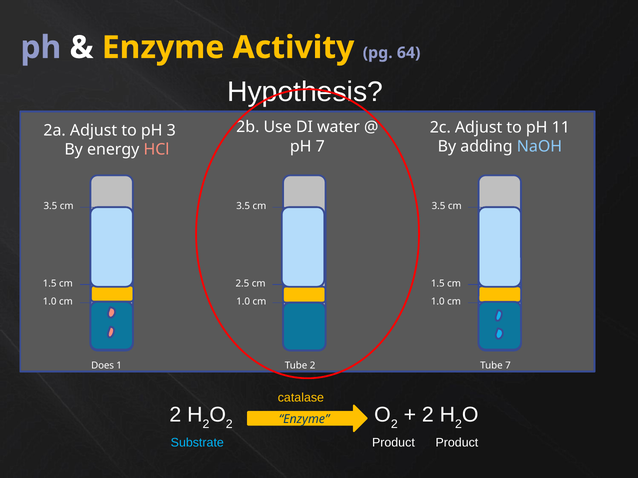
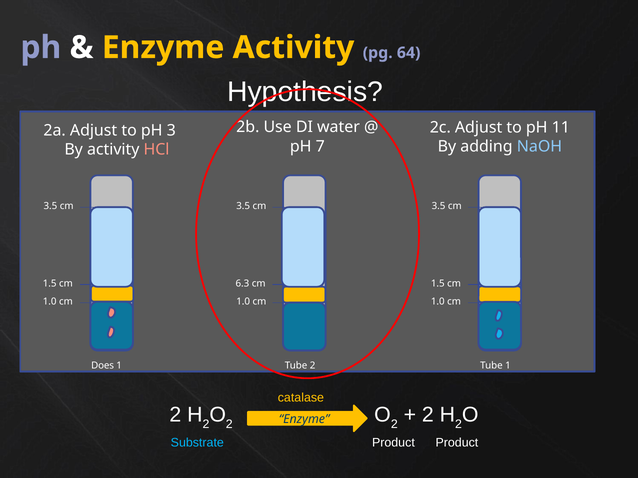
By energy: energy -> activity (113, 150)
2.5: 2.5 -> 6.3 (242, 284)
Tube 7: 7 -> 1 (508, 366)
